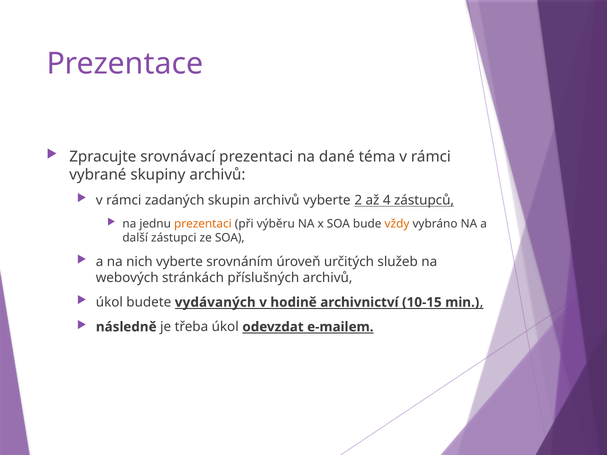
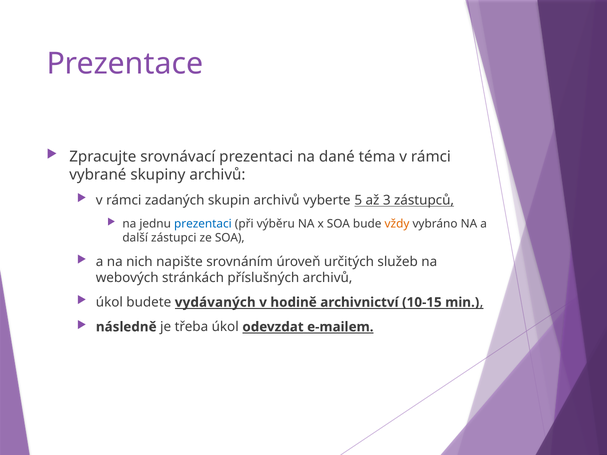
2: 2 -> 5 (358, 200)
4: 4 -> 3 (387, 200)
prezentaci colour: orange -> blue (203, 224)
nich vyberte: vyberte -> napište (179, 262)
